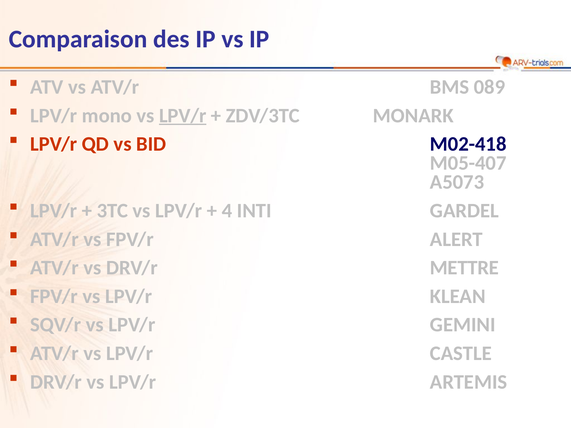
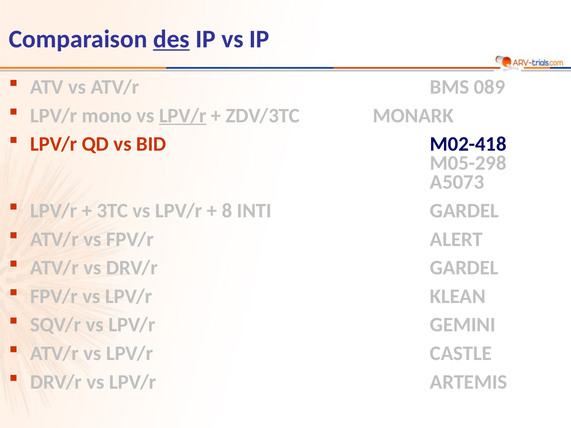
des underline: none -> present (171, 39)
M05-407: M05-407 -> M05-298 (468, 163)
4: 4 -> 8 (227, 211)
DRV/r METTRE: METTRE -> GARDEL (464, 268)
